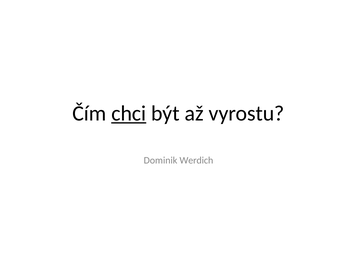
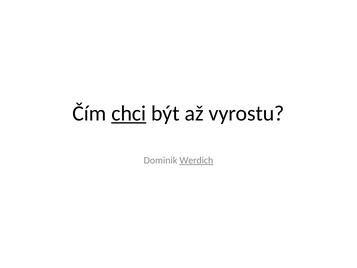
Werdich underline: none -> present (196, 160)
